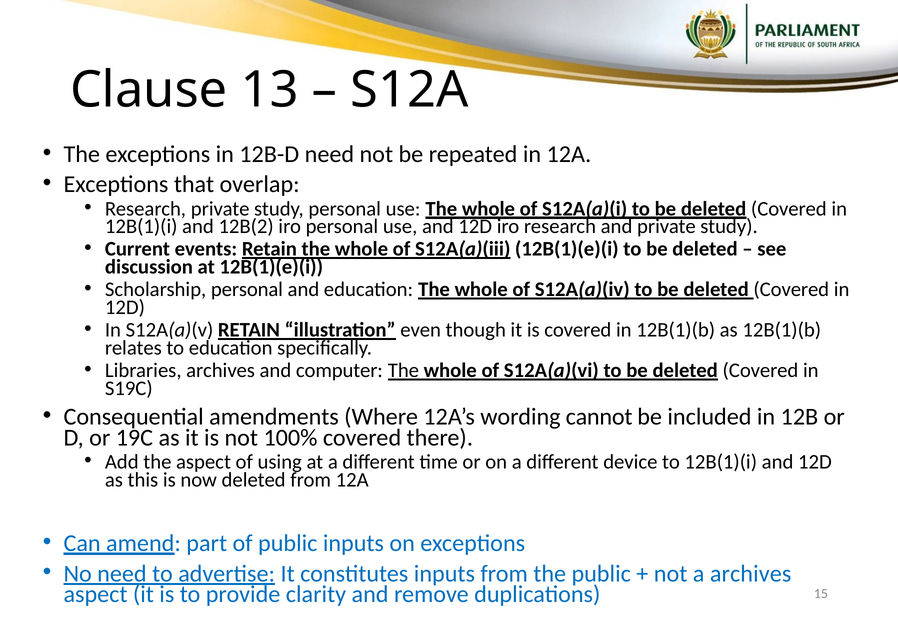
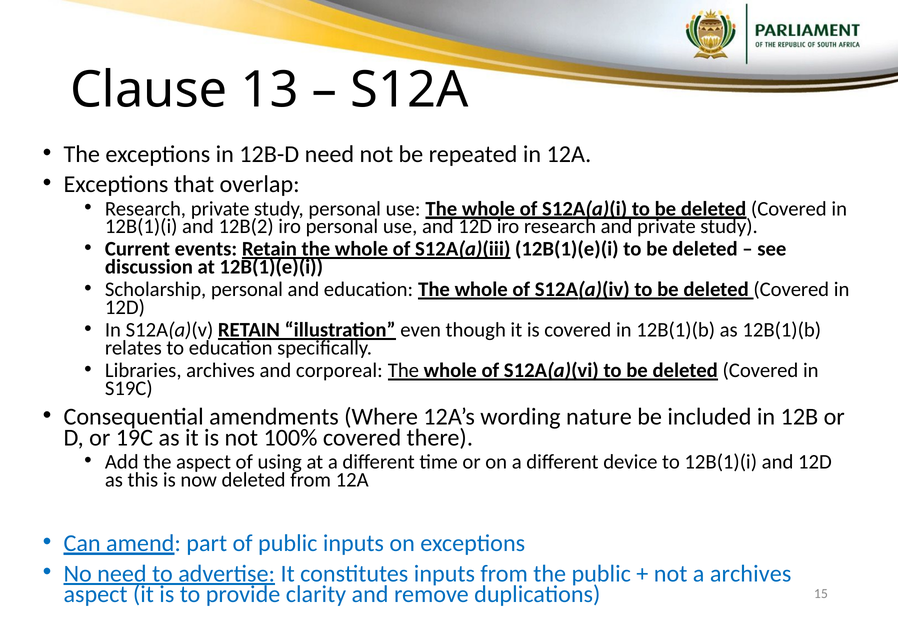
computer: computer -> corporeal (339, 370)
cannot: cannot -> nature (599, 416)
